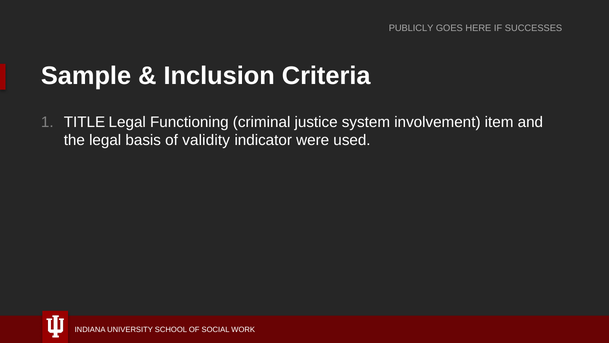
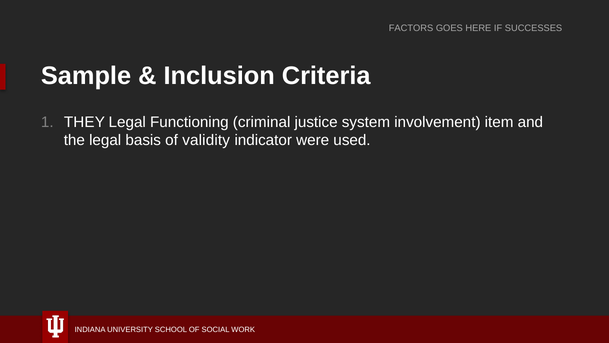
PUBLICLY: PUBLICLY -> FACTORS (411, 28)
TITLE: TITLE -> THEY (84, 122)
